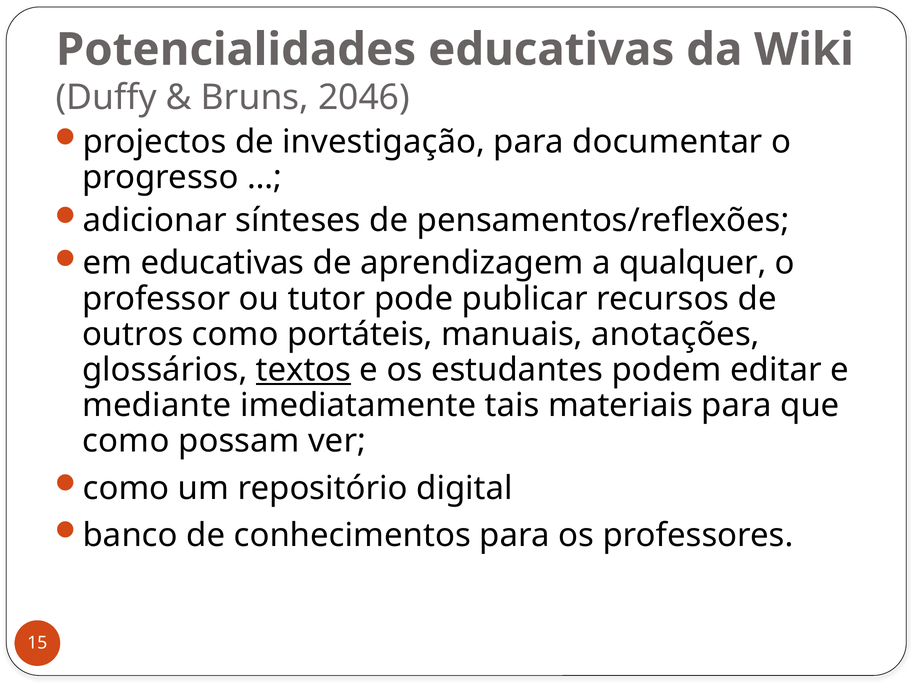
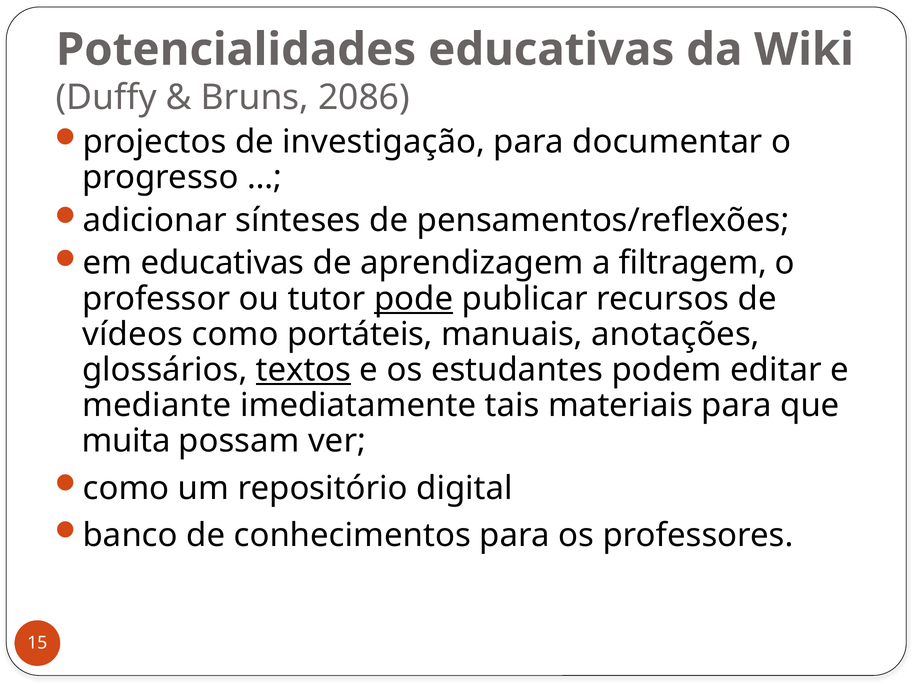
2046: 2046 -> 2086 (364, 98)
qualquer: qualquer -> filtragem (693, 263)
pode underline: none -> present (414, 299)
outros: outros -> vídeos (133, 334)
como: como -> muita (126, 441)
